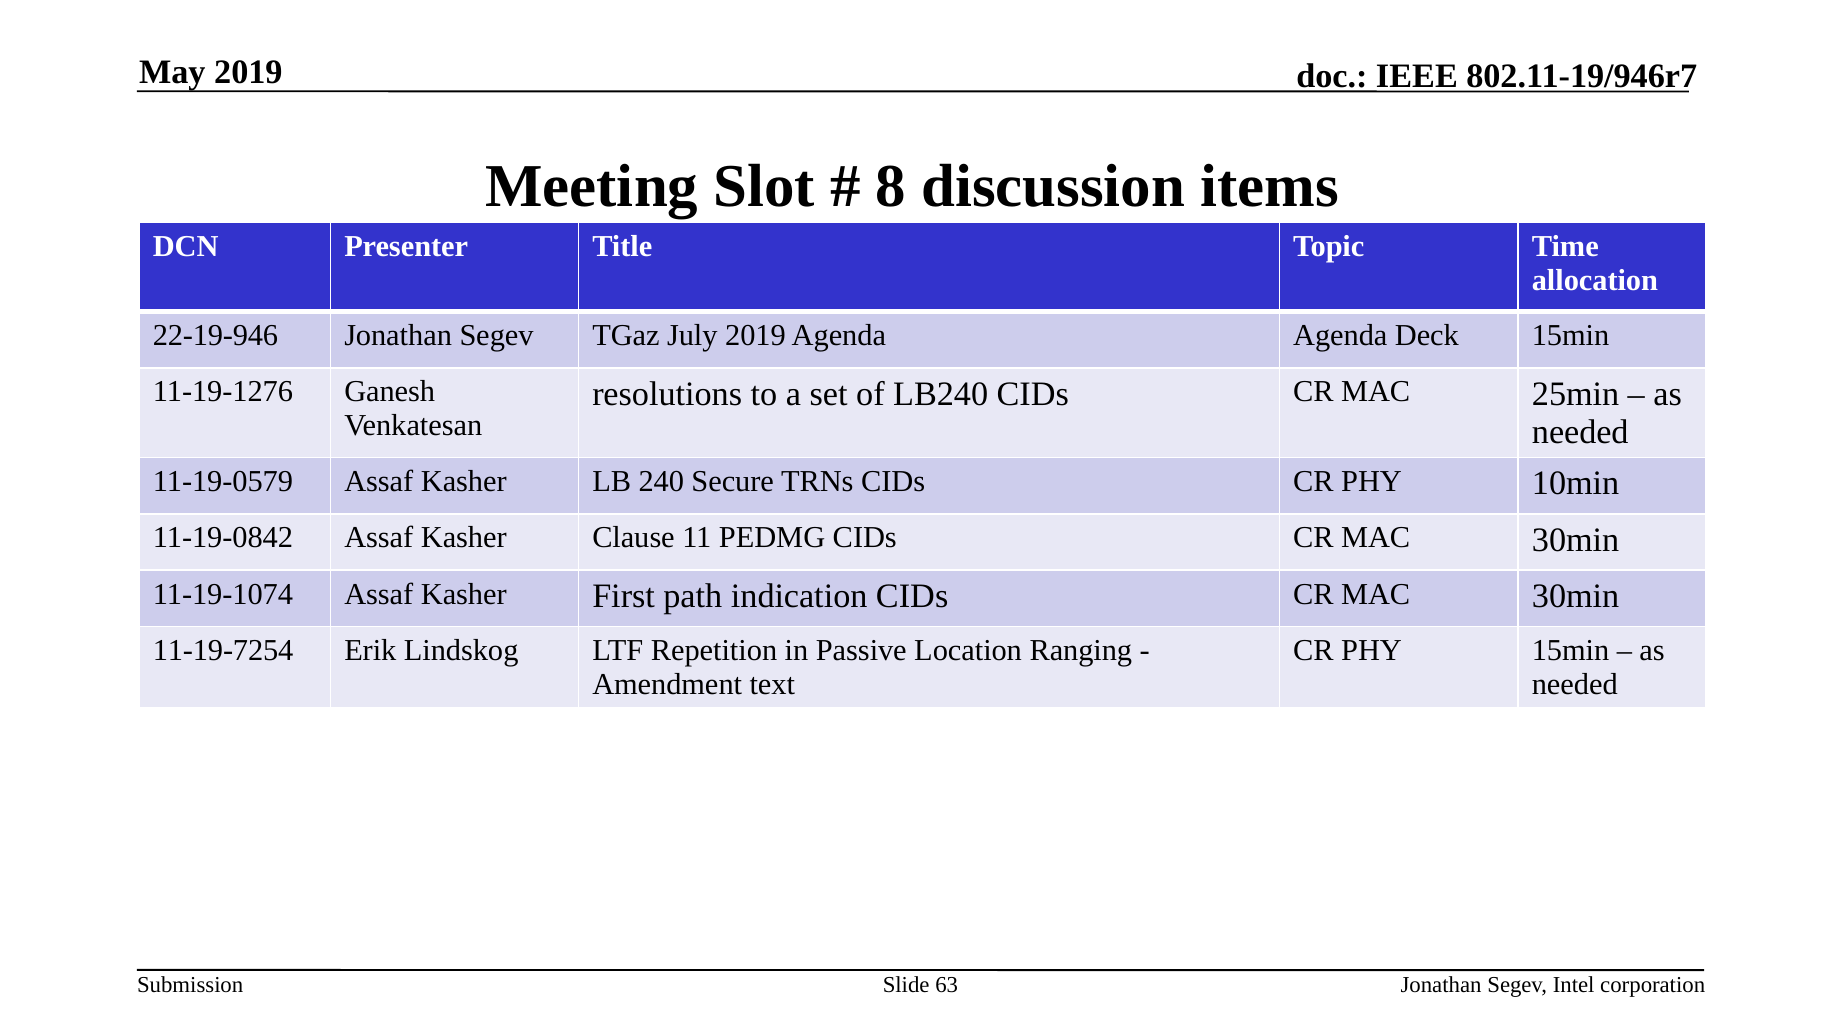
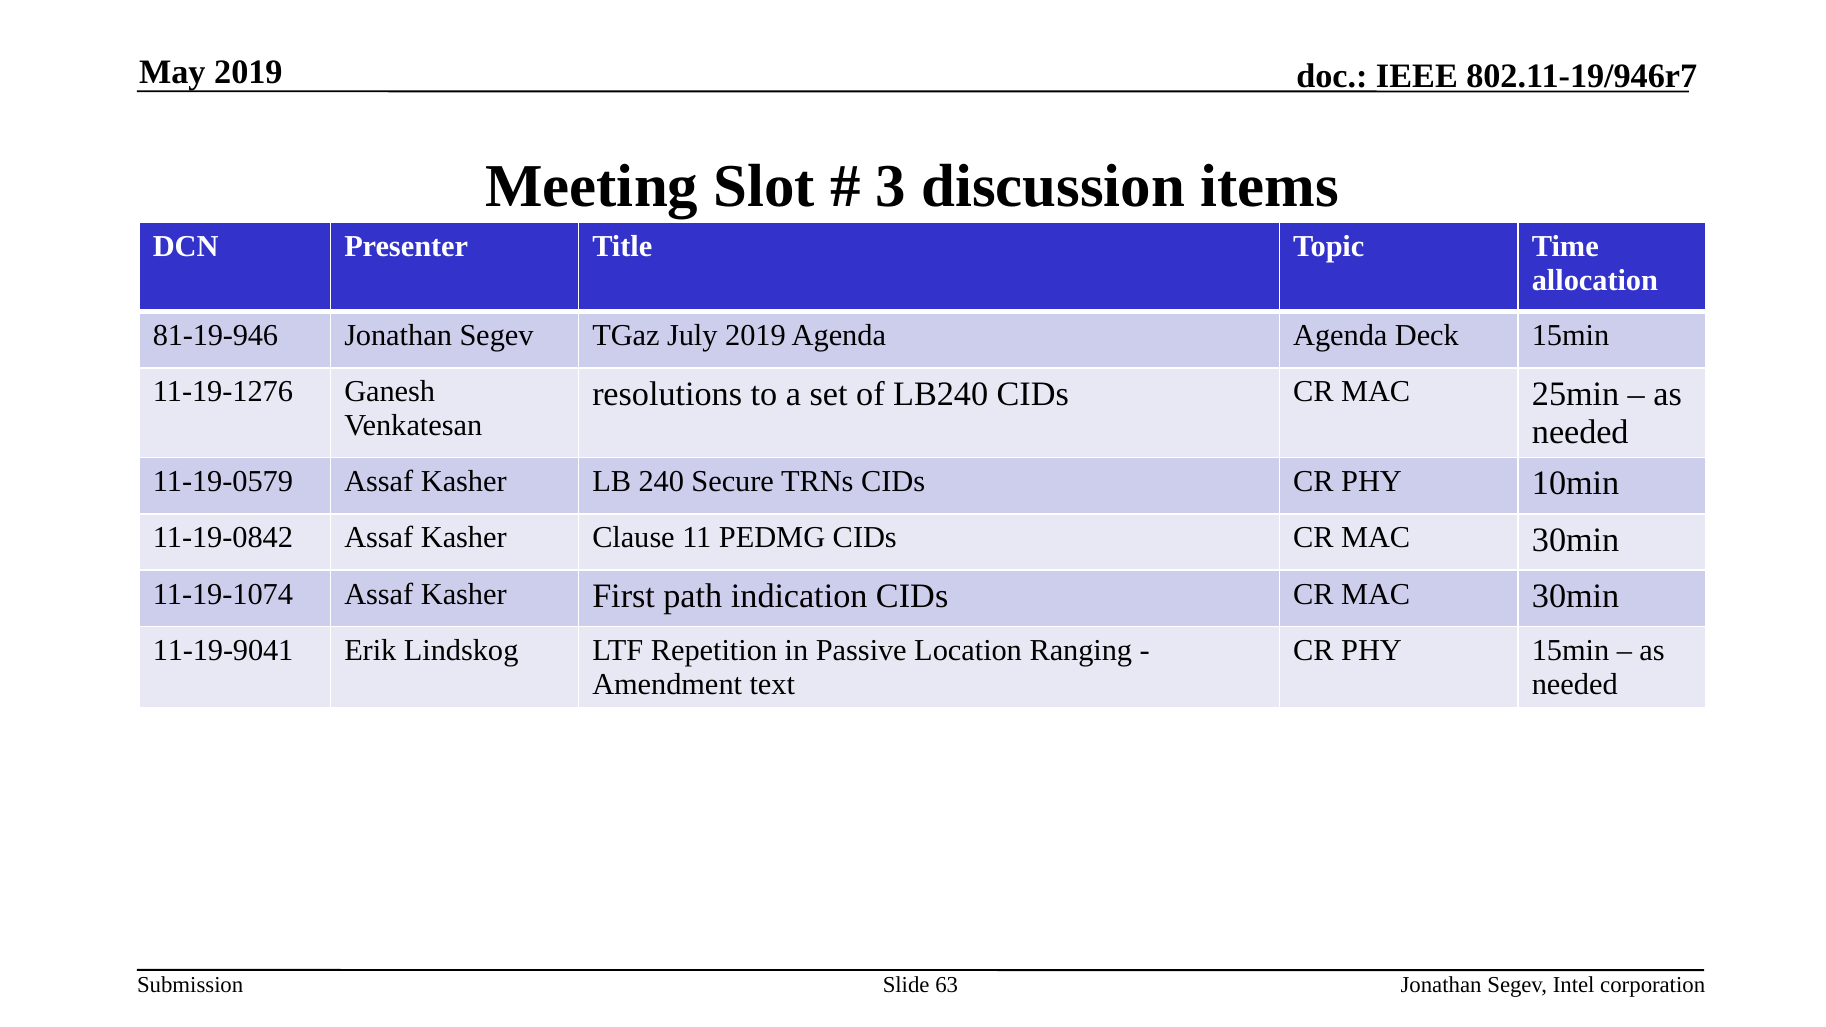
8: 8 -> 3 (891, 187)
22-19-946: 22-19-946 -> 81-19-946 (215, 336)
11-19-7254: 11-19-7254 -> 11-19-9041 (223, 650)
